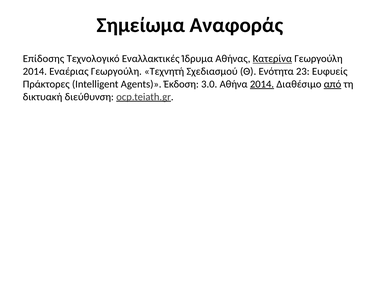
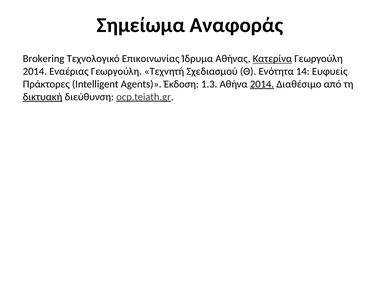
Επίδοσης: Επίδοσης -> Brokering (44, 59)
Εναλλακτικές: Εναλλακτικές -> Eπικοινωνίας (151, 59)
23: 23 -> 14 (303, 71)
3.0: 3.0 -> 1.3 (209, 84)
από underline: present -> none (332, 84)
δικτυακή underline: none -> present (43, 97)
